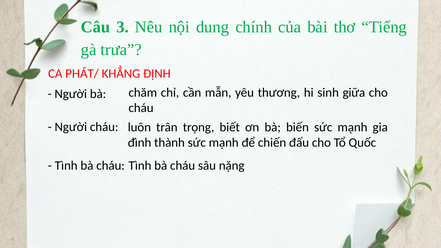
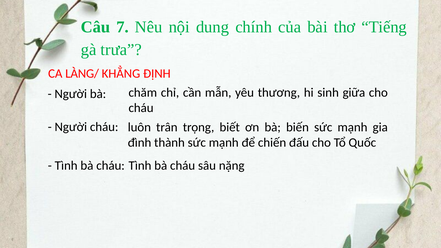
3: 3 -> 7 (123, 27)
PHÁT/: PHÁT/ -> LÀNG/ (82, 74)
